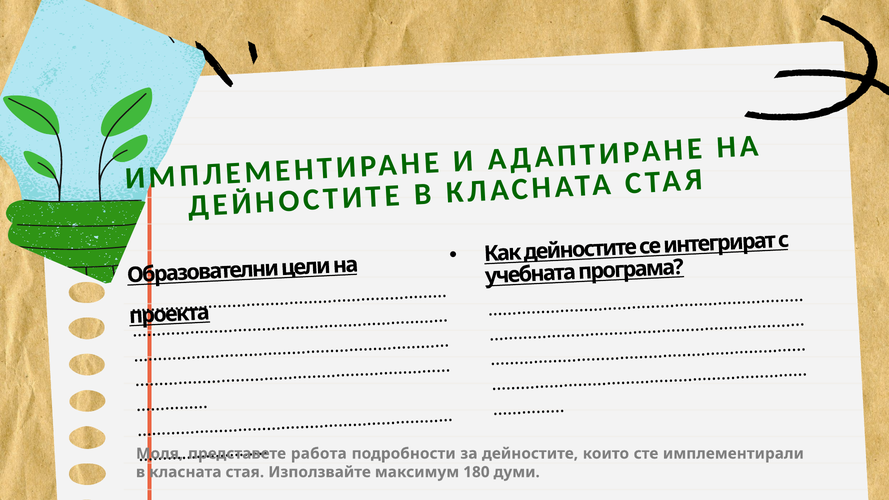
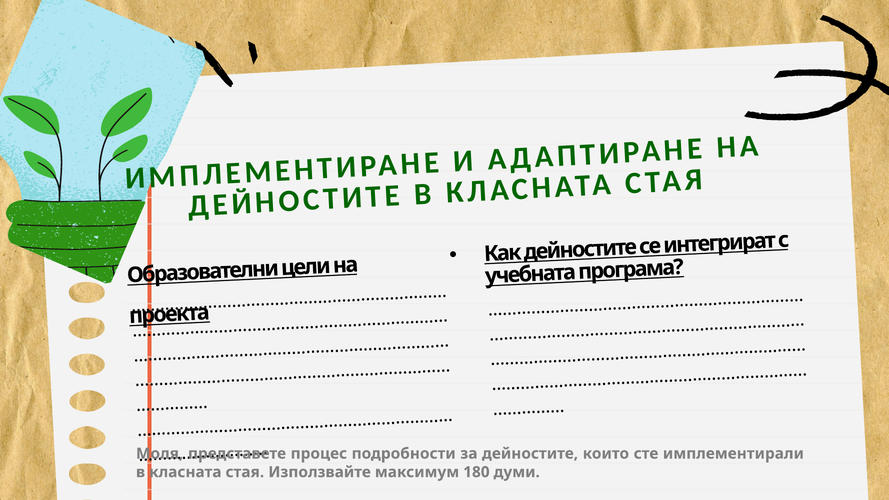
работа: работа -> процес (319, 454)
